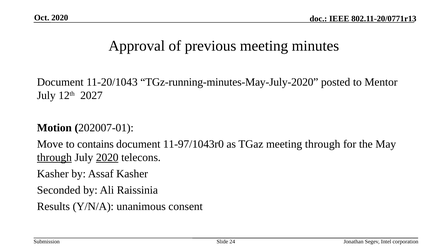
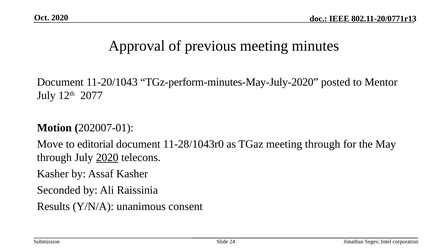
TGz-running-minutes-May-July-2020: TGz-running-minutes-May-July-2020 -> TGz-perform-minutes-May-July-2020 (229, 82)
2027: 2027 -> 2077 (91, 95)
contains: contains -> editorial (95, 144)
11-97/1043r0: 11-97/1043r0 -> 11-28/1043r0 (193, 144)
through underline: present -> none (54, 158)
